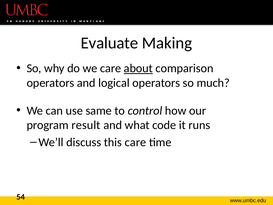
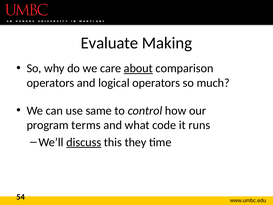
result: result -> terms (86, 125)
discuss underline: none -> present (84, 142)
this care: care -> they (136, 142)
